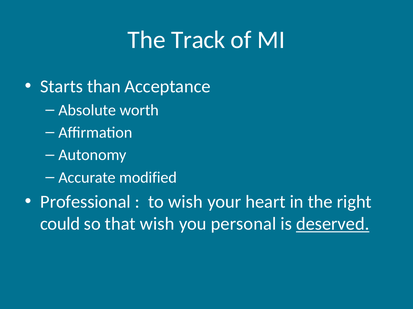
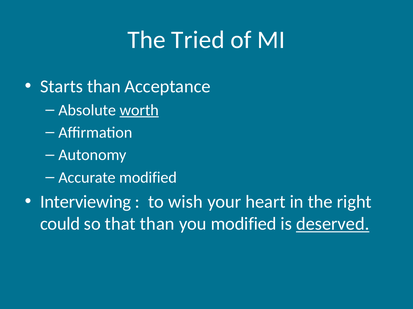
Track: Track -> Tried (198, 40)
worth underline: none -> present (139, 110)
Professional: Professional -> Interviewing (86, 202)
that wish: wish -> than (157, 224)
you personal: personal -> modified (244, 224)
